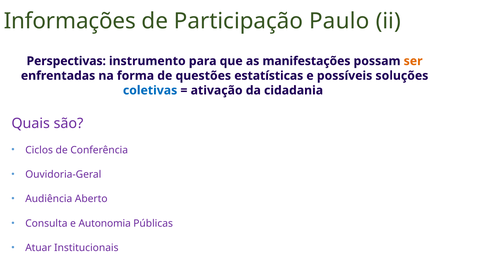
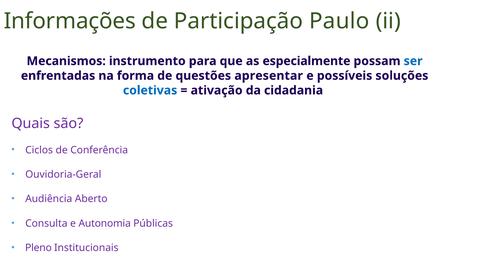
Perspectivas: Perspectivas -> Mecanismos (66, 61)
manifestações: manifestações -> especialmente (306, 61)
ser colour: orange -> blue (413, 61)
estatísticas: estatísticas -> apresentar (269, 76)
Atuar: Atuar -> Pleno (38, 248)
